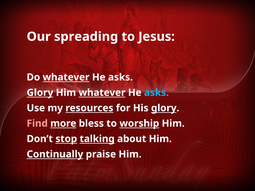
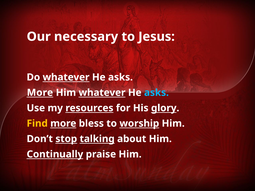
spreading: spreading -> necessary (86, 37)
Glory: Glory -> More (40, 93)
Find colour: pink -> yellow (37, 124)
